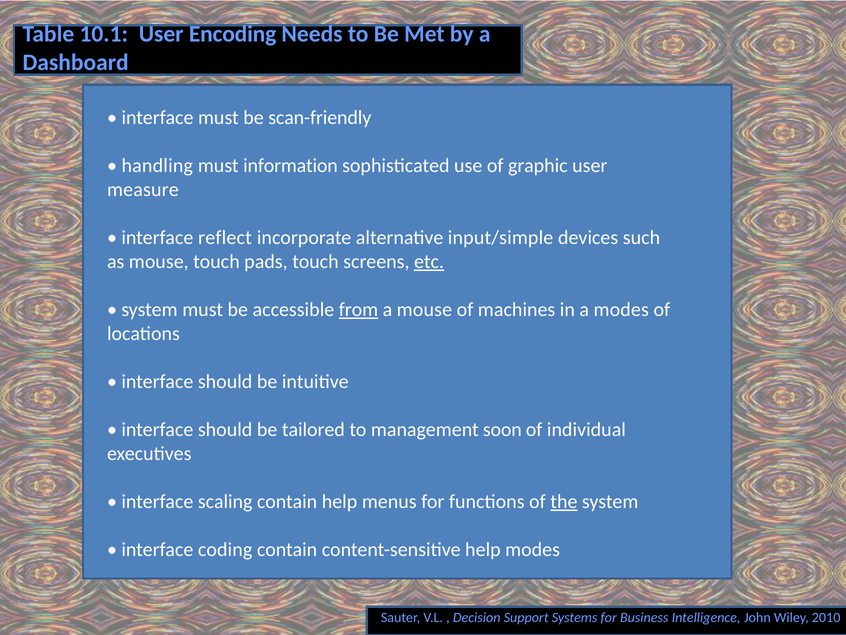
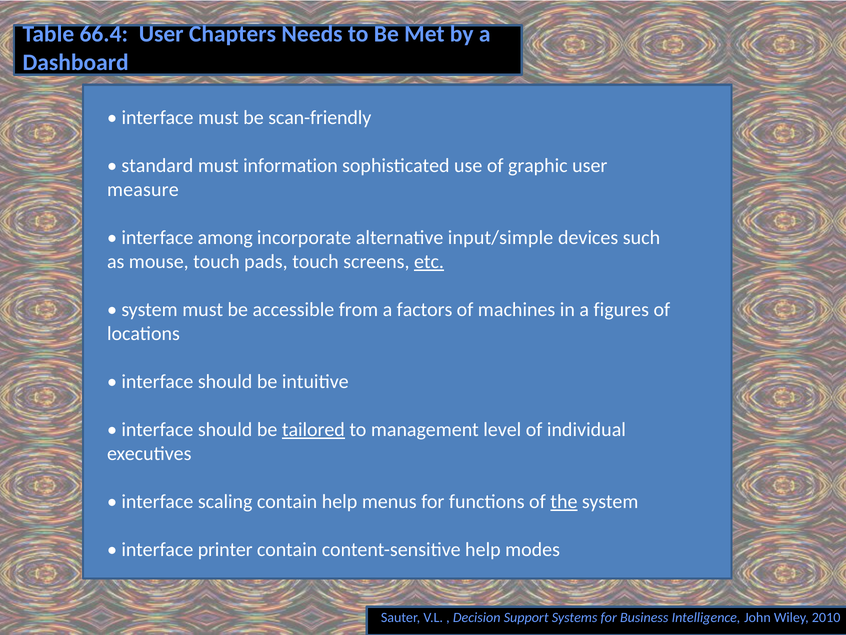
10.1: 10.1 -> 66.4 (104, 34)
Encoding: Encoding -> Chapters (232, 34)
handling: handling -> standard (157, 166)
reflect: reflect -> among (225, 238)
from underline: present -> none (358, 309)
a mouse: mouse -> factors (425, 309)
a modes: modes -> figures (621, 309)
tailored underline: none -> present (313, 429)
soon: soon -> level (502, 429)
coding: coding -> printer (225, 549)
